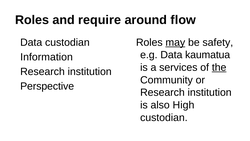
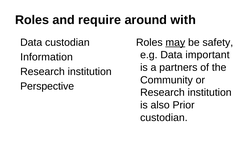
flow: flow -> with (183, 20)
kaumatua: kaumatua -> important (208, 55)
services: services -> partners (178, 67)
the underline: present -> none (219, 67)
High: High -> Prior (184, 105)
